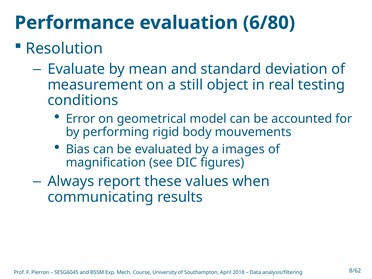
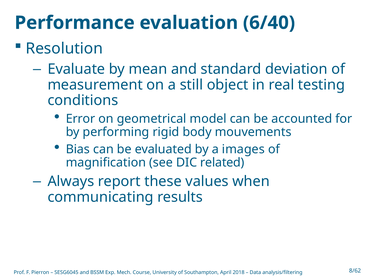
6/80: 6/80 -> 6/40 (269, 23)
figures: figures -> related (222, 163)
